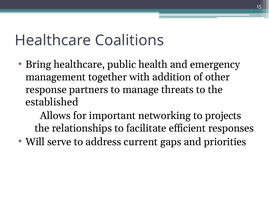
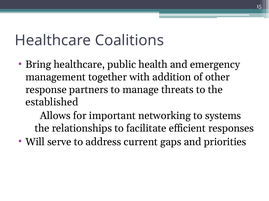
projects: projects -> systems (223, 116)
